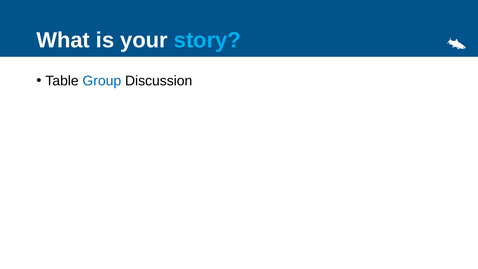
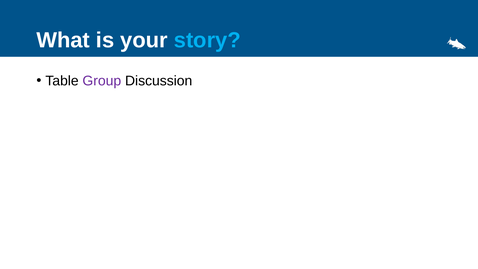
Group colour: blue -> purple (102, 81)
